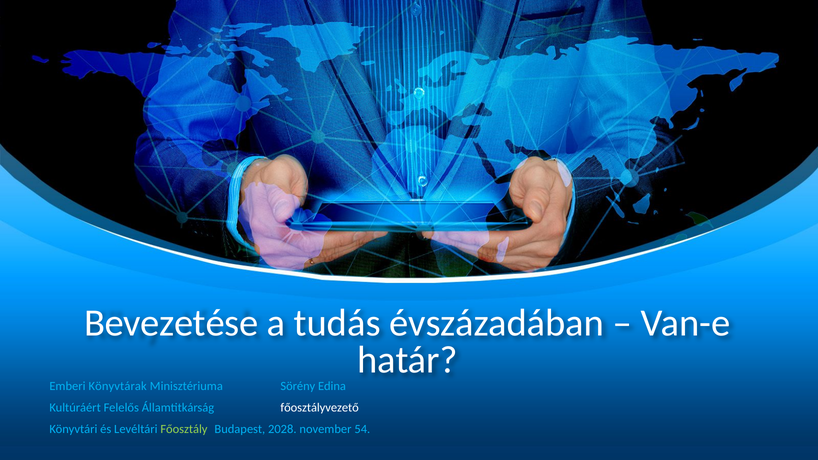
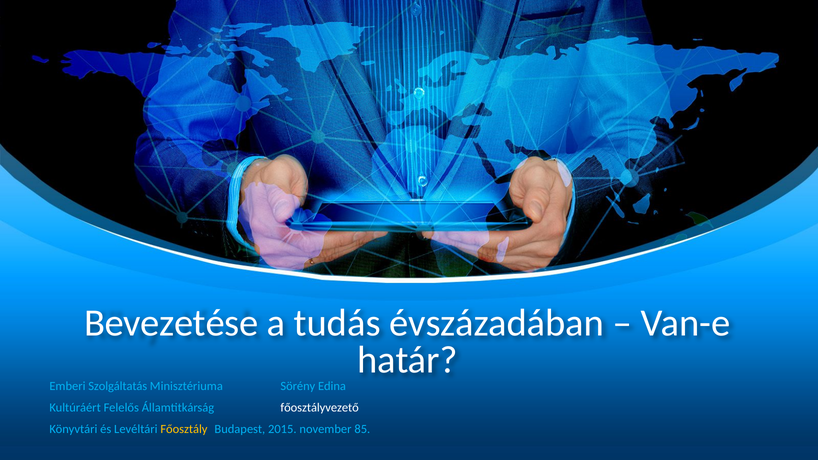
Könyvtárak: Könyvtárak -> Szolgáltatás (118, 386)
Főosztály colour: light green -> yellow (184, 429)
2028: 2028 -> 2015 (282, 429)
54: 54 -> 85 (362, 429)
